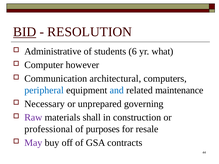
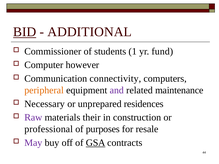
RESOLUTION: RESOLUTION -> ADDITIONAL (90, 32)
Administrative: Administrative -> Commissioner (53, 51)
6: 6 -> 1 (133, 51)
what: what -> fund (162, 51)
architectural: architectural -> connectivity (115, 79)
peripheral colour: blue -> orange (44, 90)
and colour: blue -> purple (117, 90)
governing: governing -> residences (144, 104)
shall: shall -> their (92, 118)
GSA underline: none -> present (96, 143)
